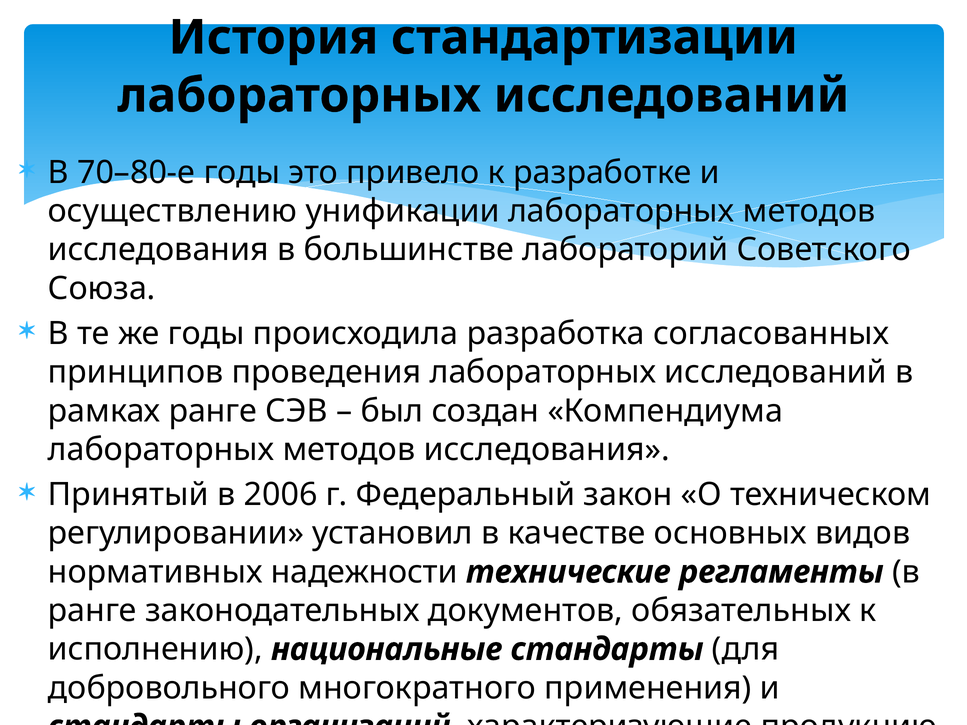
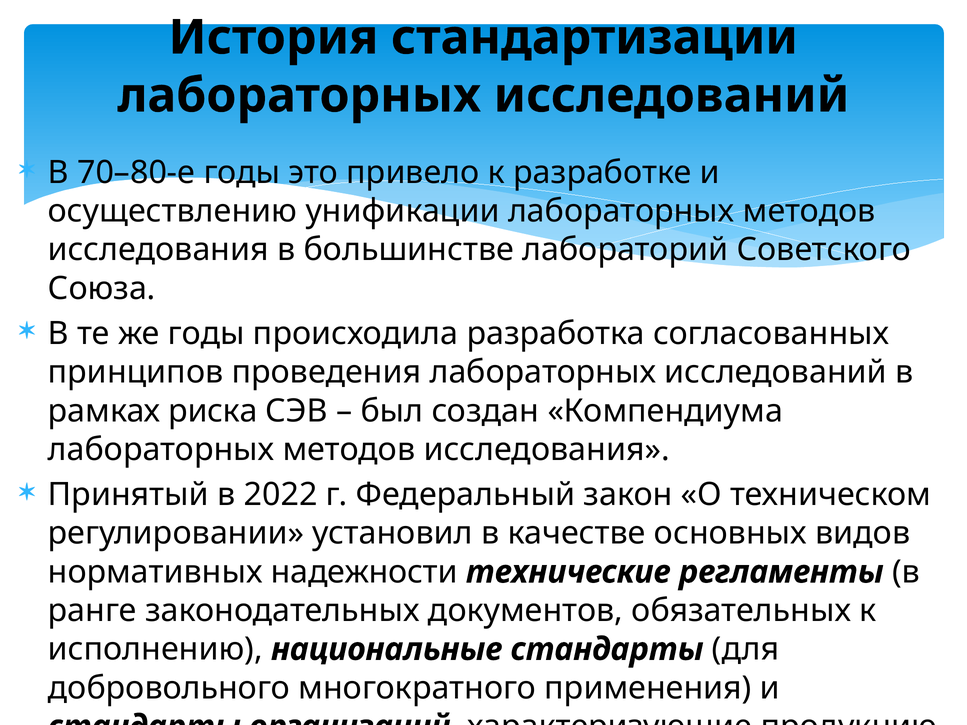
рамках ранге: ранге -> риска (213, 411)
2006: 2006 -> 2022 (281, 495)
